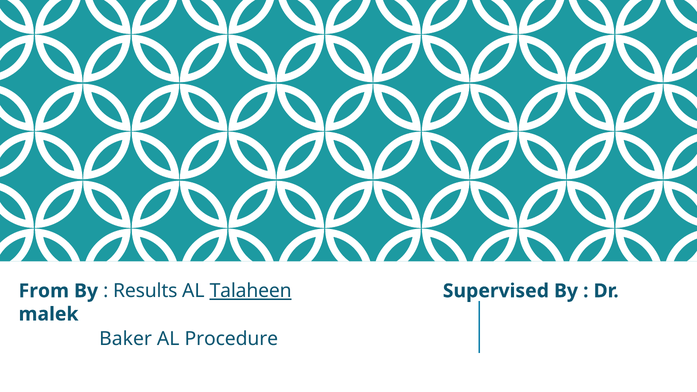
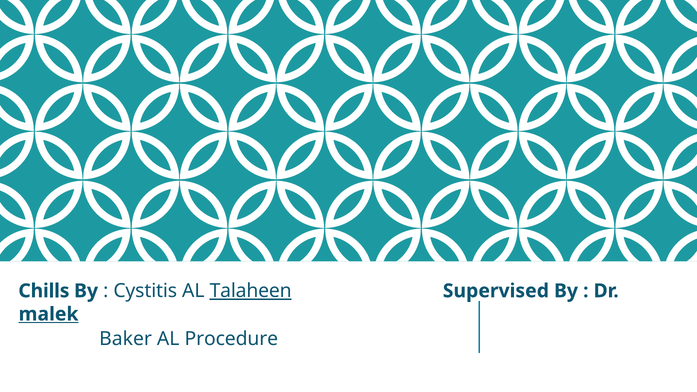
From: From -> Chills (44, 291)
Results: Results -> Cystitis (145, 291)
malek underline: none -> present (49, 314)
